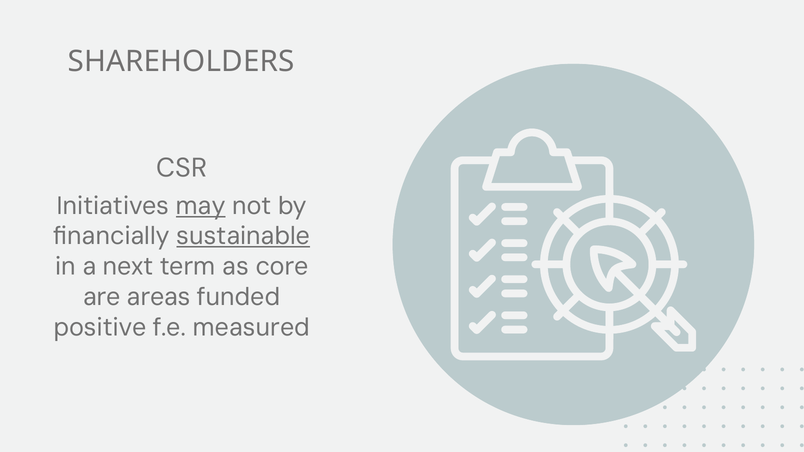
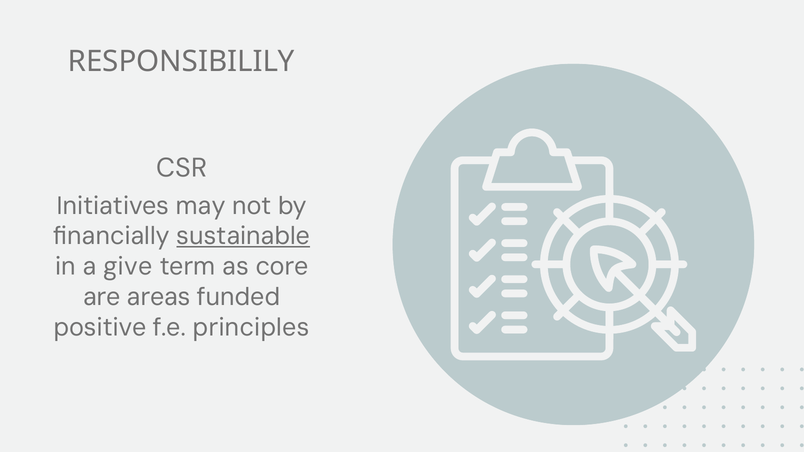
SHAREHOLDERS: SHAREHOLDERS -> RESPONSIBILILY (181, 61)
may underline: present -> none (201, 206)
next: next -> give (128, 267)
measured: measured -> principles (251, 328)
